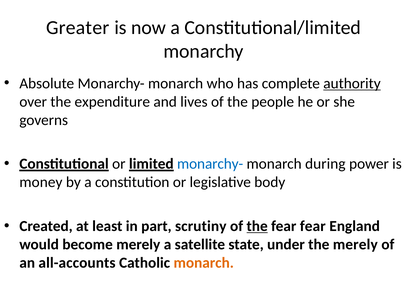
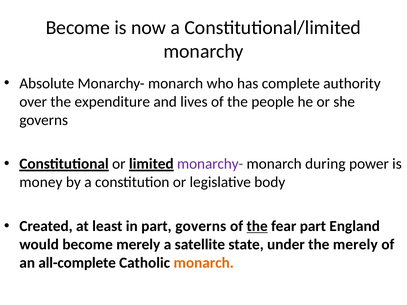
Greater: Greater -> Become (78, 28)
authority underline: present -> none (352, 83)
monarchy- colour: blue -> purple (210, 164)
part scrutiny: scrutiny -> governs (201, 226)
fear fear: fear -> part (313, 226)
all-accounts: all-accounts -> all-complete (77, 263)
